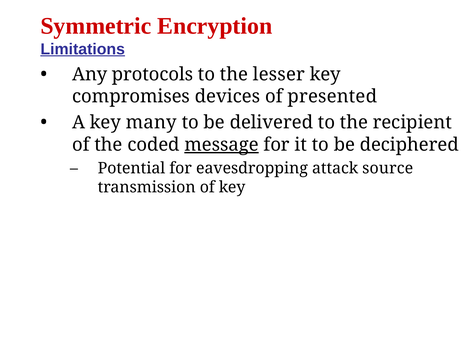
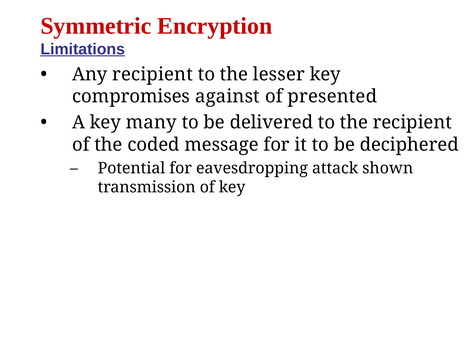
Any protocols: protocols -> recipient (152, 74)
devices: devices -> against (227, 97)
message underline: present -> none (222, 145)
source: source -> shown (388, 168)
